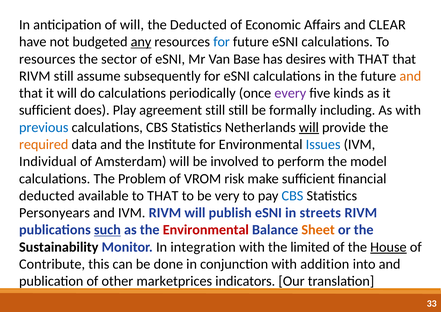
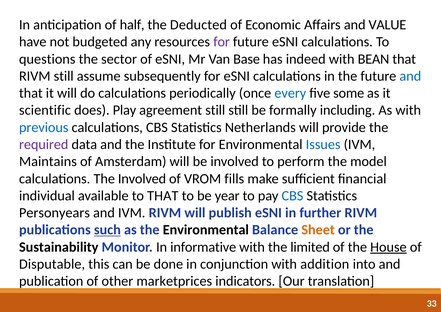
of will: will -> half (132, 25)
CLEAR: CLEAR -> VALUE (387, 25)
any underline: present -> none (141, 42)
for colour: blue -> purple (222, 42)
resources: resources -> questions (47, 59)
desires: desires -> indeed (306, 59)
with THAT: THAT -> BEAN (373, 59)
and colour: orange -> blue (410, 76)
every colour: purple -> blue (290, 93)
kinds: kinds -> some (349, 93)
sufficient: sufficient -> scientific (45, 110)
will underline: present -> none (309, 127)
required colour: orange -> purple (44, 144)
Individual: Individual -> Maintains (48, 161)
The Problem: Problem -> Involved (142, 178)
risk: risk -> fills (234, 178)
deducted: deducted -> individual (47, 195)
very: very -> year (227, 195)
streets: streets -> further (320, 212)
Environmental colour: red -> black (206, 229)
integration: integration -> informative (203, 246)
Contribute: Contribute -> Disputable (52, 263)
